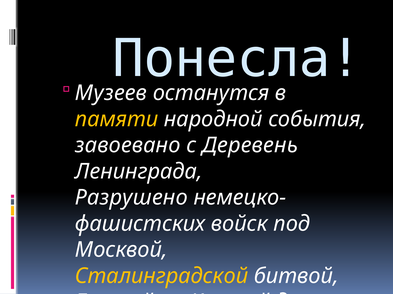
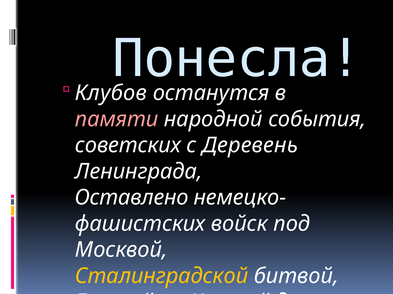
Музеев: Музеев -> Клубов (111, 93)
памяти colour: yellow -> pink (117, 119)
завоевано: завоевано -> советских (128, 146)
Разрушено: Разрушено -> Оставлено (132, 198)
